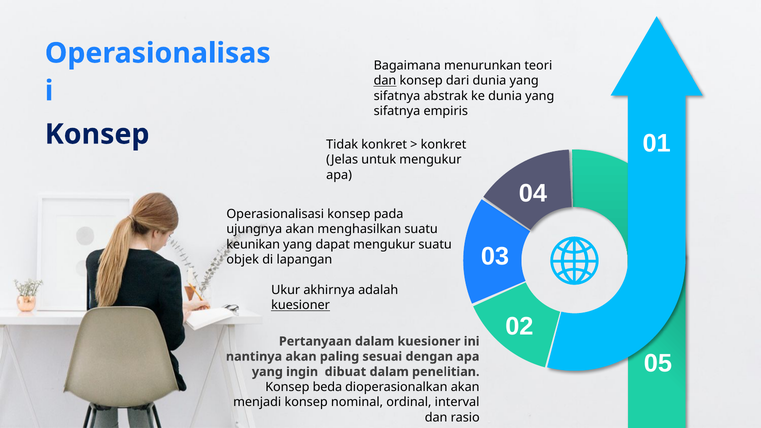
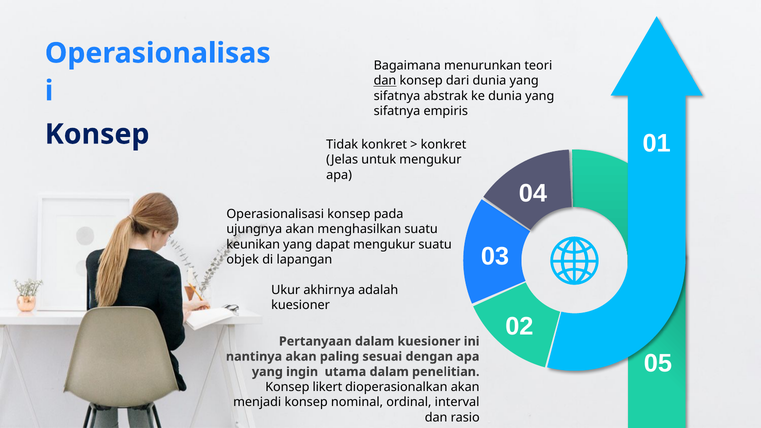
kuesioner underline: present -> none (301, 305)
dibuat: dibuat -> utama (345, 372)
beda: beda -> likert (327, 387)
